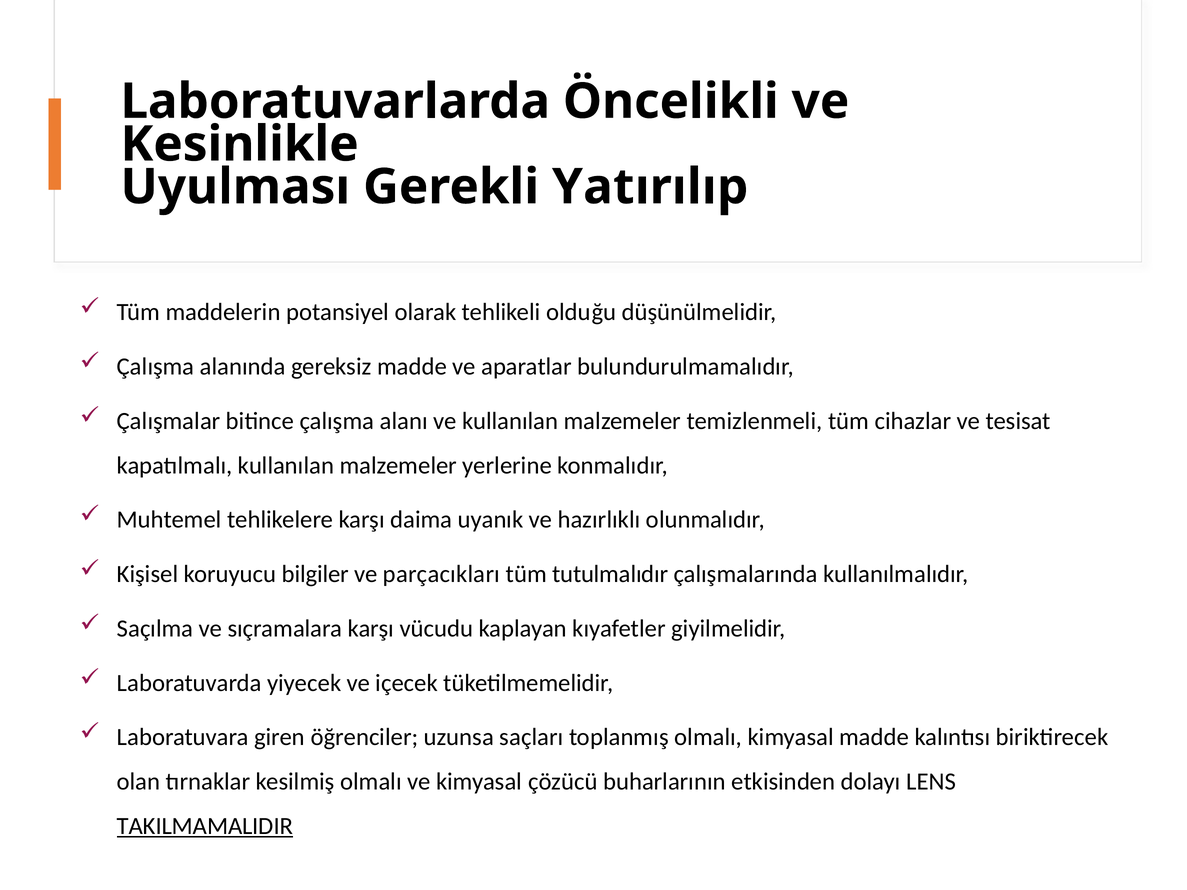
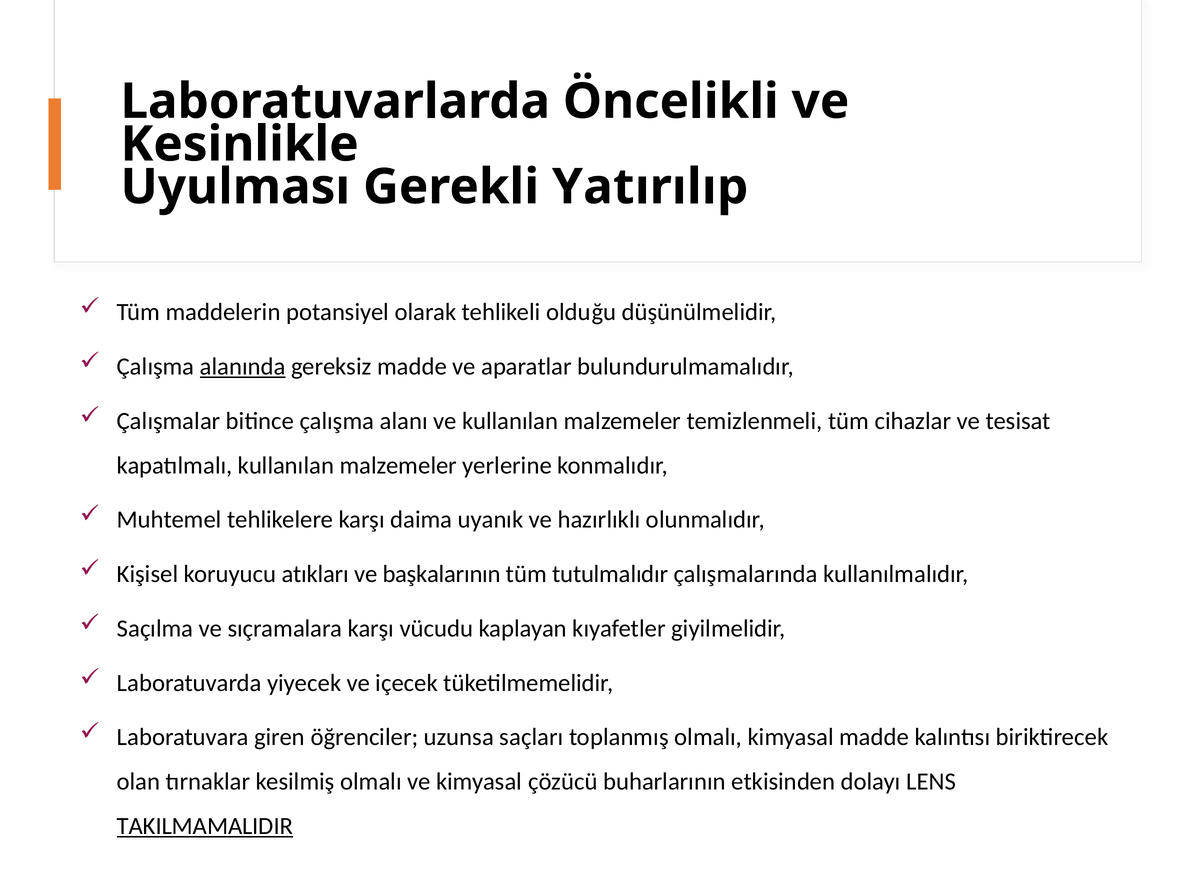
alanında underline: none -> present (243, 367)
bilgiler: bilgiler -> atıkları (315, 574)
parçacıkları: parçacıkları -> başkalarının (442, 574)
